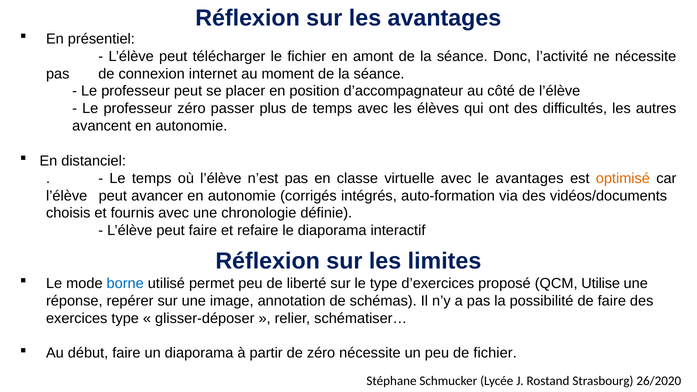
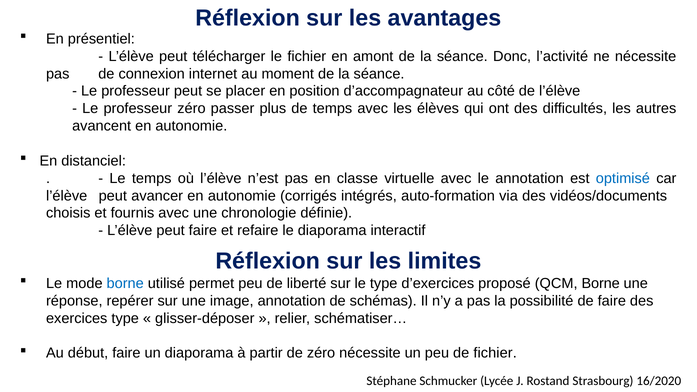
le avantages: avantages -> annotation (530, 178)
optimisé colour: orange -> blue (623, 178)
QCM Utilise: Utilise -> Borne (601, 284)
26/2020: 26/2020 -> 16/2020 (659, 381)
